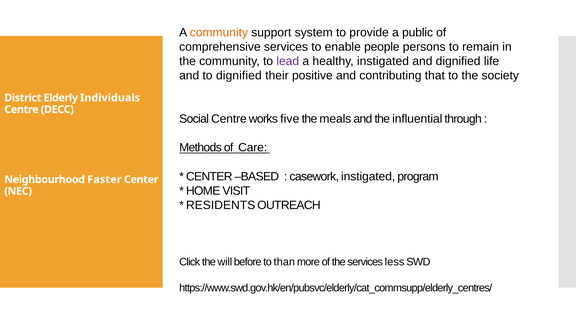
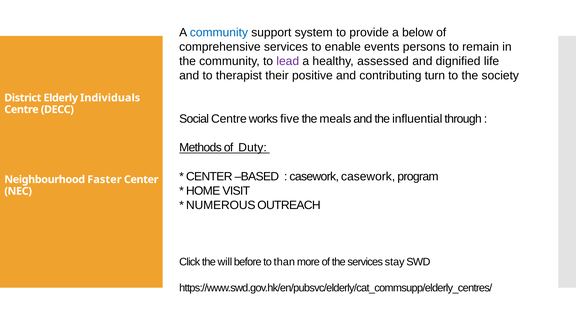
community colour: orange -> blue (219, 32)
public: public -> below (418, 32)
people: people -> events (382, 47)
healthy instigated: instigated -> assessed (383, 61)
to dignified: dignified -> therapist (239, 76)
that: that -> turn (435, 76)
Care: Care -> Duty (253, 148)
casework instigated: instigated -> casework (368, 176)
RESIDENTS: RESIDENTS -> NUMEROUS (221, 205)
less: less -> stay (395, 262)
